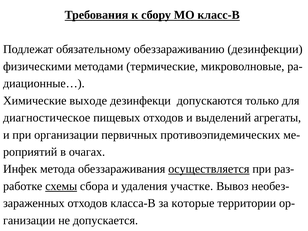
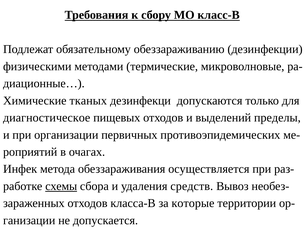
выходе: выходе -> тканых (88, 101)
агрегаты: агрегаты -> пределы (277, 118)
осуществляется underline: present -> none (209, 169)
участке: участке -> средств (192, 186)
